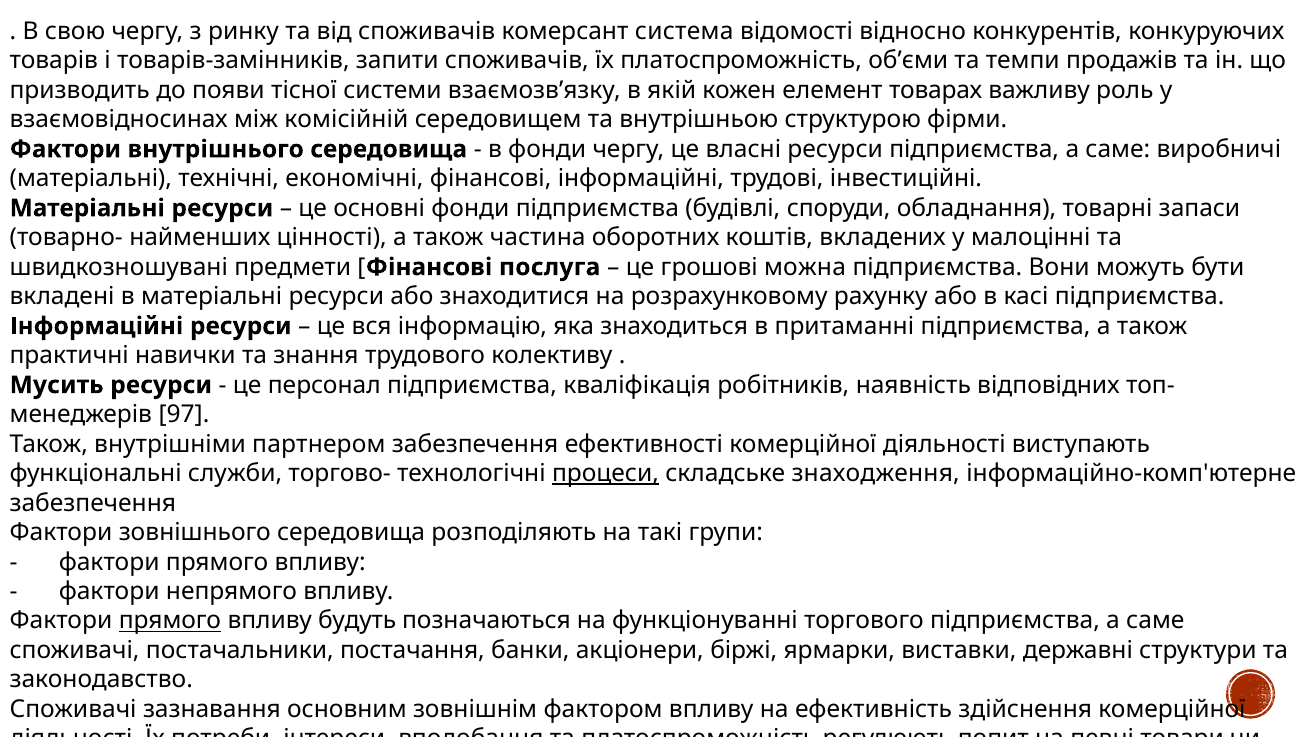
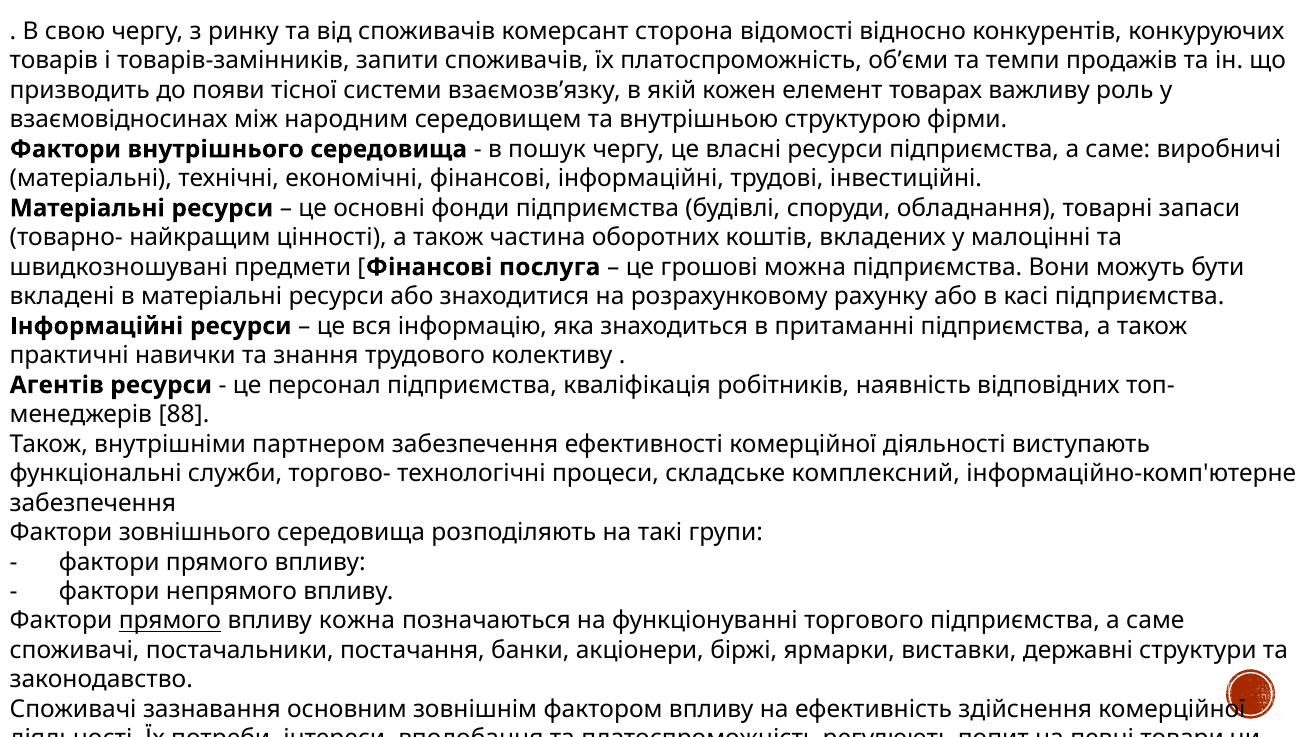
система: система -> сторона (684, 31)
комісійній: комісійній -> народним (346, 120)
в фонди: фонди -> пошук (547, 149)
найменших: найменших -> найкращим (200, 238)
Мусить: Мусить -> Агентів (57, 385)
97: 97 -> 88 (184, 415)
процеси underline: present -> none (605, 474)
знаходження: знаходження -> комплексний (876, 474)
впливу будуть: будуть -> кожна (357, 621)
